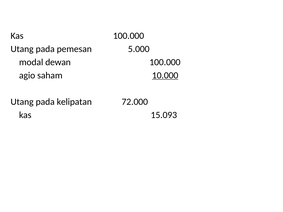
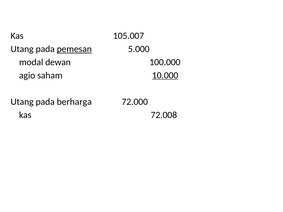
Kas 100.000: 100.000 -> 105.007 (129, 36)
pemesan underline: none -> present (74, 49)
kelipatan: kelipatan -> berharga (74, 102)
15.093: 15.093 -> 72.008 (164, 115)
